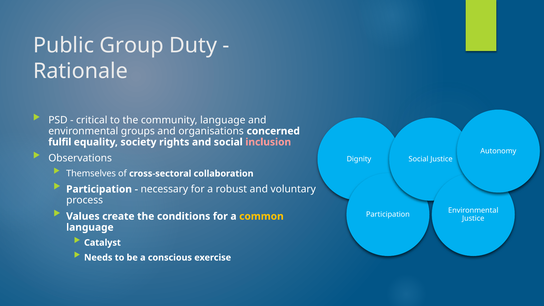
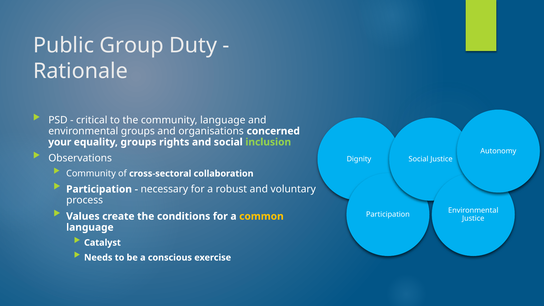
fulfil: fulfil -> your (60, 142)
equality society: society -> groups (138, 142)
inclusion colour: pink -> light green (268, 142)
Themselves: Themselves -> Community (91, 174)
